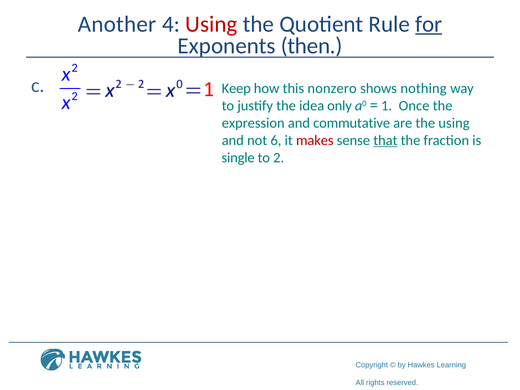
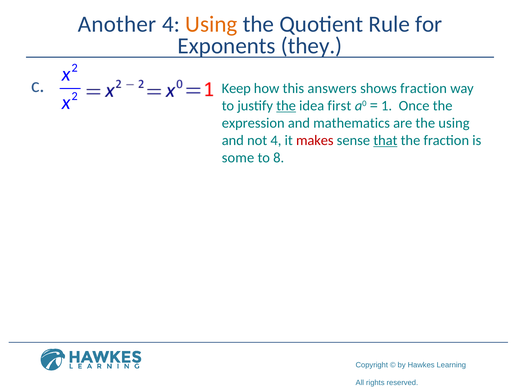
Using colour: red -> orange (211, 24)
for underline: present -> none (429, 24)
then: then -> they (312, 46)
nonzero: nonzero -> answers (332, 88)
shows nothing: nothing -> fraction (424, 88)
the underline: none -> present (286, 106)
only: only -> first (339, 106)
commutative: commutative -> mathematics (352, 123)
not 6: 6 -> 4 (276, 141)
single: single -> some (238, 158)
to 2: 2 -> 8 (279, 158)
